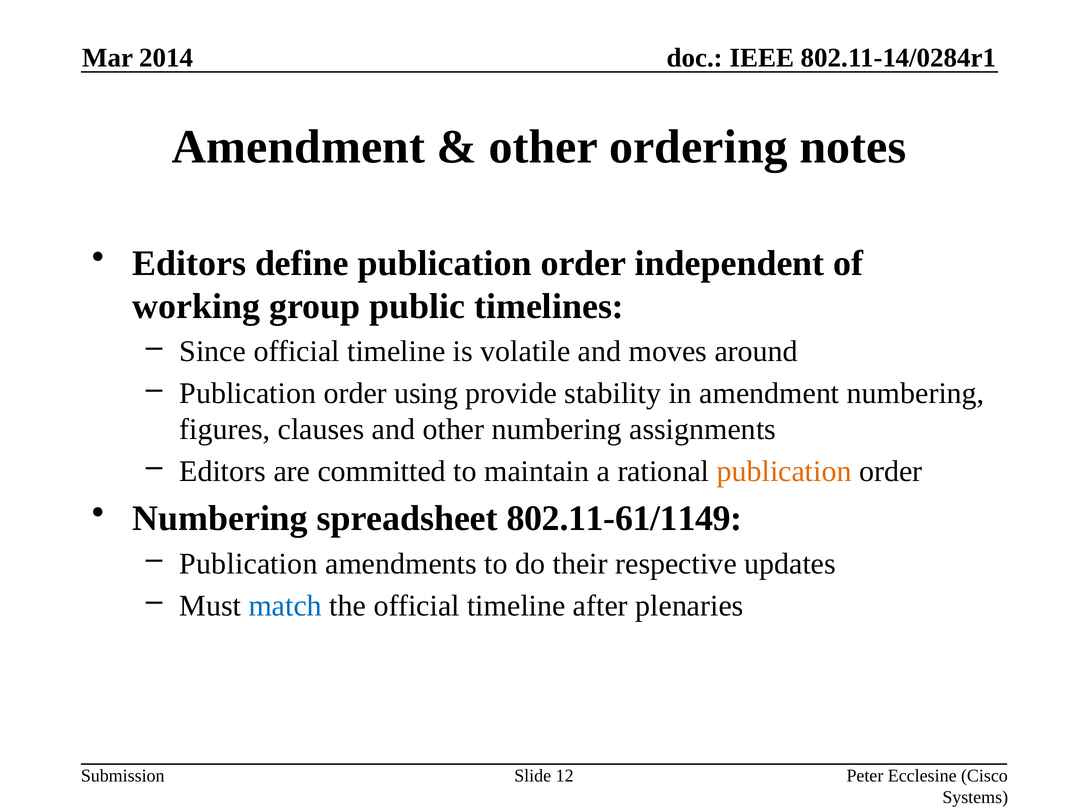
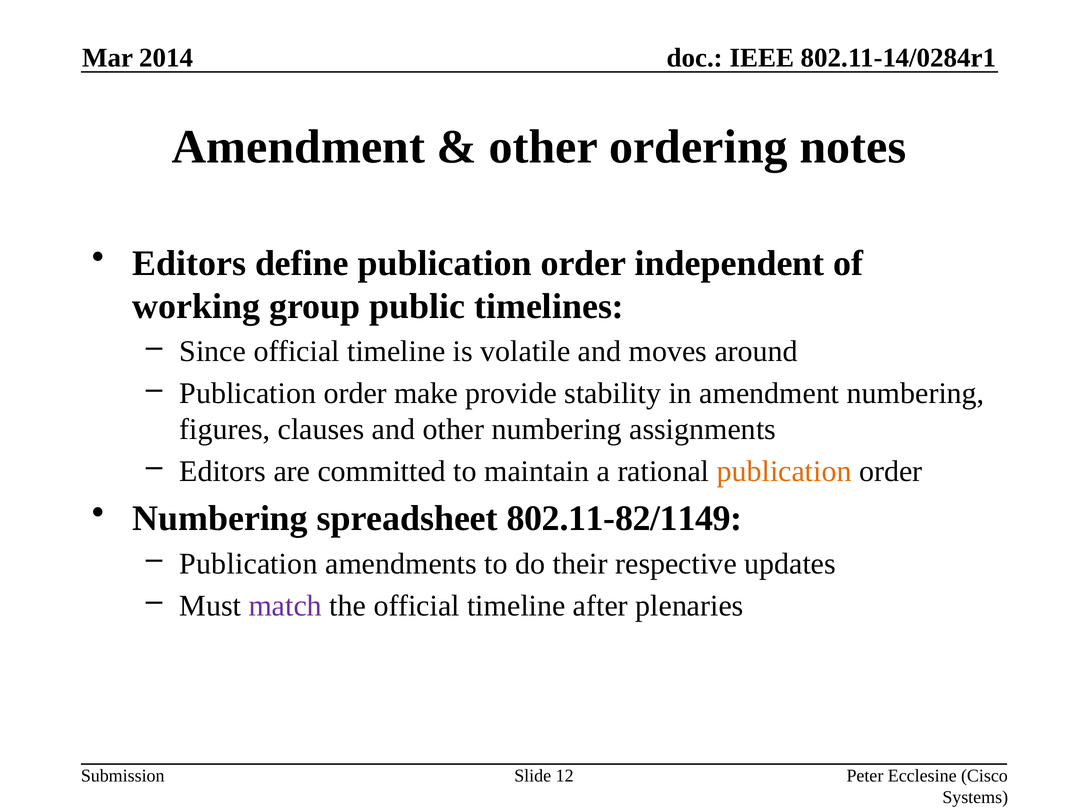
using: using -> make (426, 394)
802.11-61/1149: 802.11-61/1149 -> 802.11-82/1149 (625, 519)
match colour: blue -> purple (285, 606)
